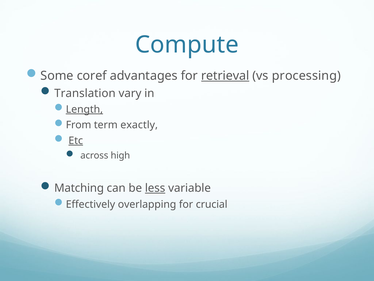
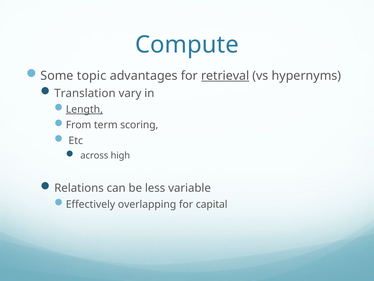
coref: coref -> topic (92, 76)
processing: processing -> hypernyms (306, 76)
exactly: exactly -> scoring (139, 125)
Etc underline: present -> none (76, 140)
Matching: Matching -> Relations (79, 188)
less underline: present -> none (155, 188)
crucial: crucial -> capital (212, 204)
